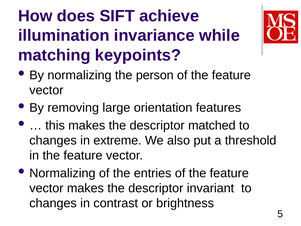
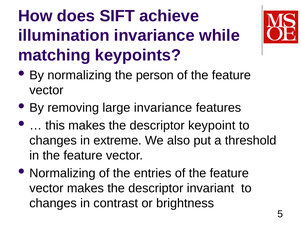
large orientation: orientation -> invariance (163, 108)
matched: matched -> keypoint (212, 125)
